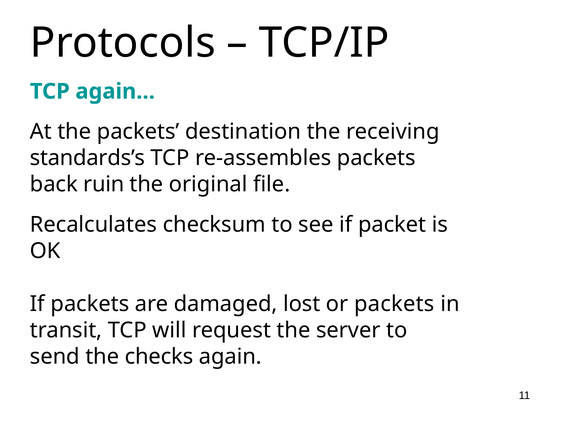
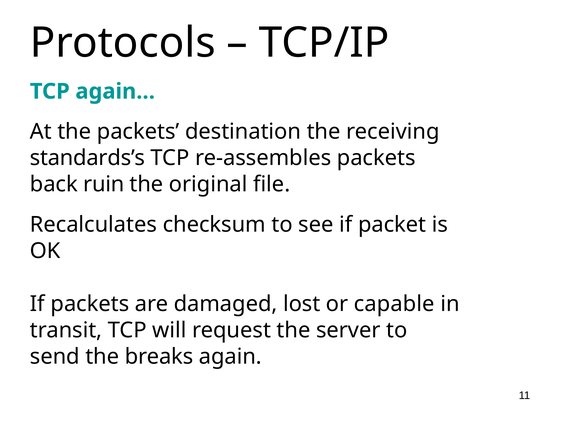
or packets: packets -> capable (394, 304)
checks: checks -> breaks (159, 357)
